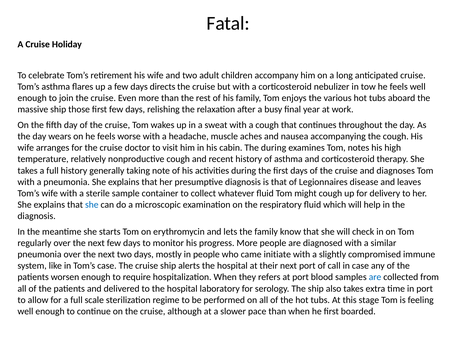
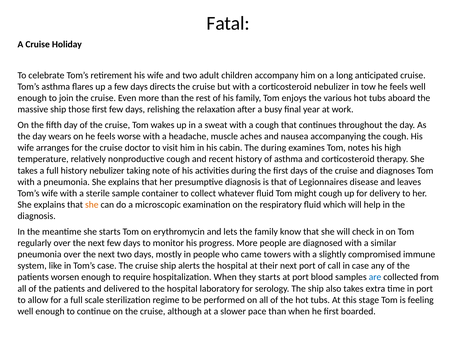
history generally: generally -> nebulizer (107, 171)
she colour: blue -> orange (92, 205)
initiate: initiate -> towers (277, 254)
they refers: refers -> starts (269, 277)
